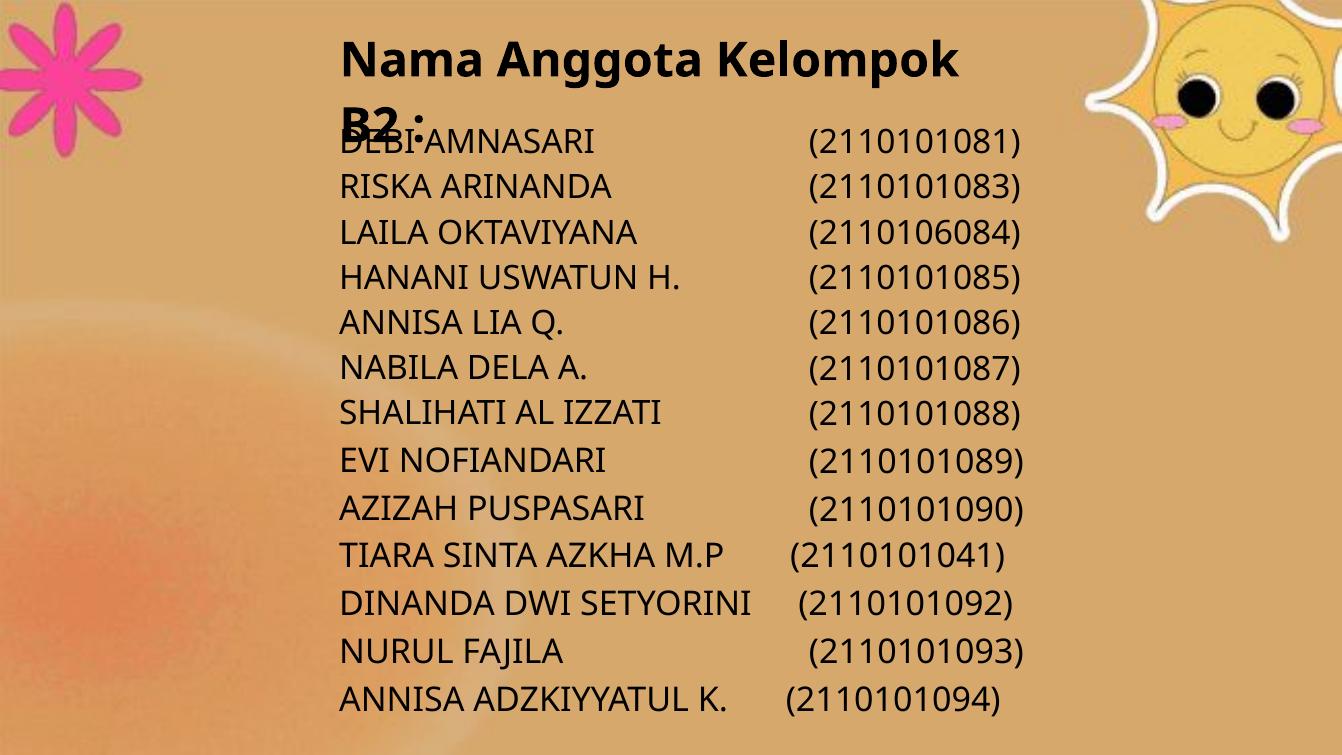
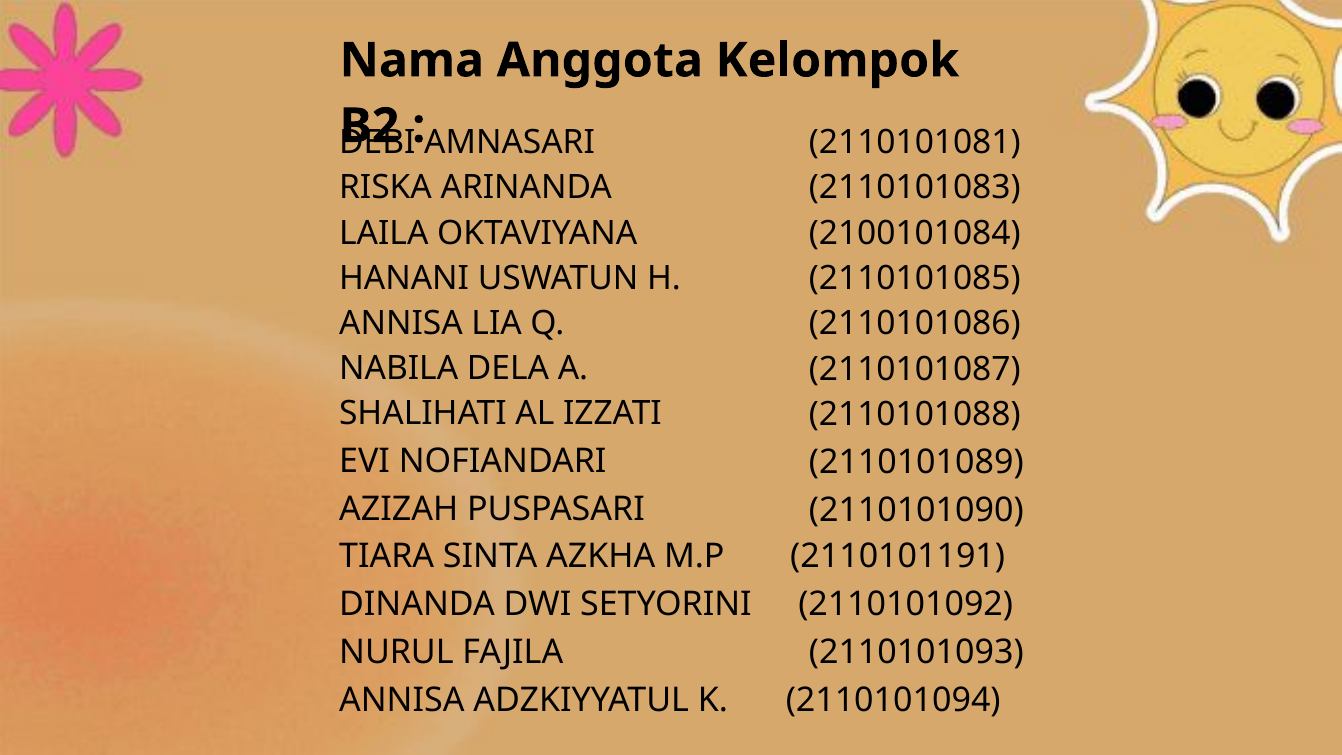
2110106084: 2110106084 -> 2100101084 (915, 233)
2110101041: 2110101041 -> 2110101191 (898, 557)
